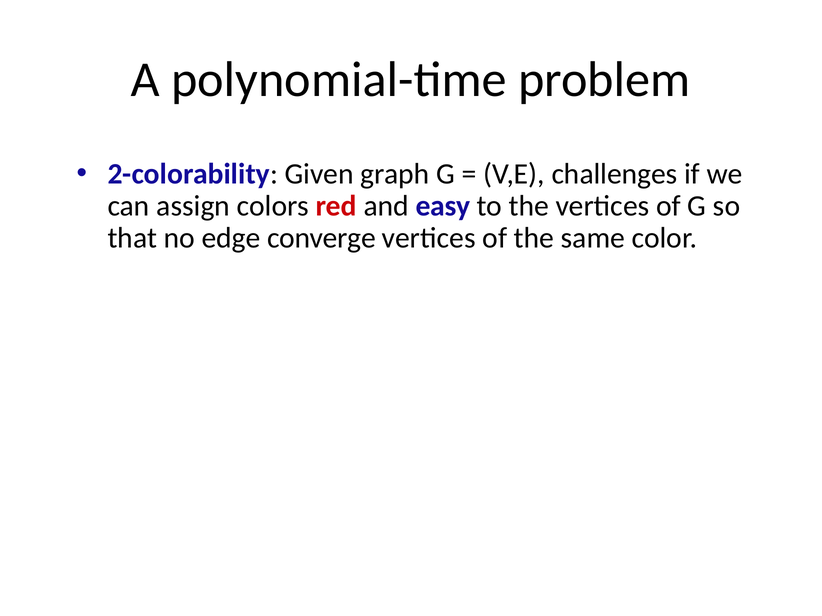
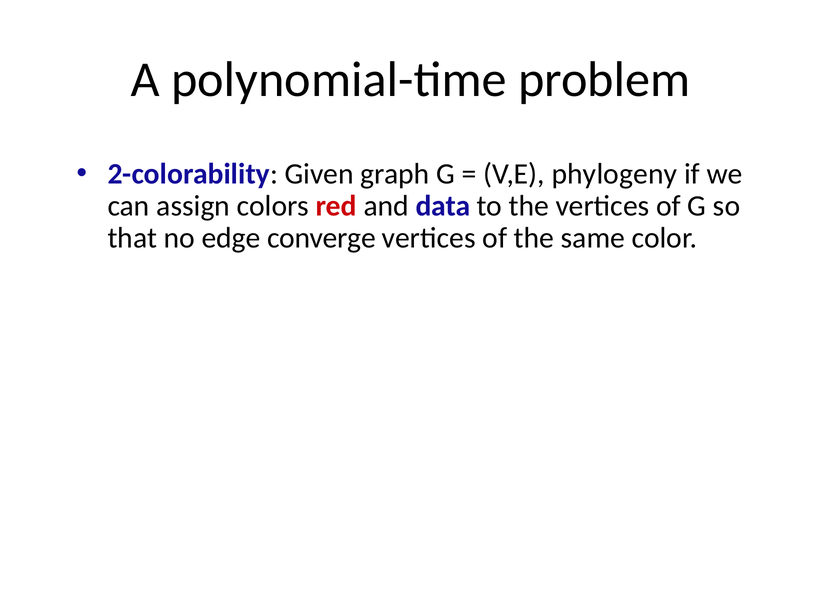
challenges: challenges -> phylogeny (614, 174)
easy: easy -> data (443, 206)
